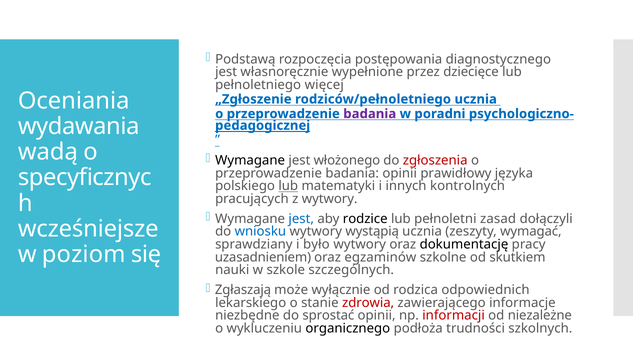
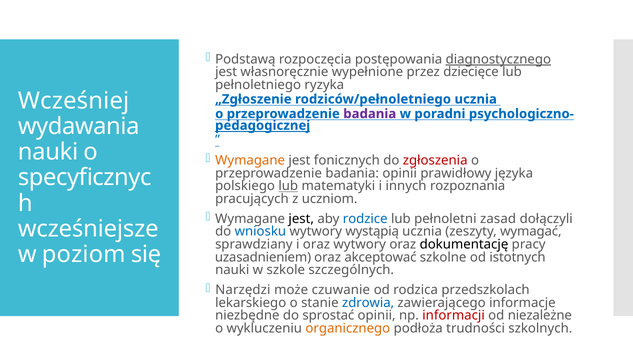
diagnostycznego underline: none -> present (498, 59)
więcej: więcej -> ryzyka (324, 85)
Oceniania: Oceniania -> Wcześniej (74, 101)
wadą: wadą -> nauki (48, 152)
Wymagane colour: black -> orange (250, 160)
włożonego: włożonego -> fonicznych (347, 160)
kontrolnych: kontrolnych -> rozpoznania (468, 186)
z wytwory: wytwory -> uczniom (330, 199)
jest colour: blue -> black (301, 219)
rodzice colour: black -> blue (365, 219)
i było: było -> oraz (316, 244)
egzaminów: egzaminów -> akceptować (380, 257)
skutkiem: skutkiem -> istotnych (517, 257)
Zgłaszają: Zgłaszają -> Narzędzi (243, 290)
wyłącznie: wyłącznie -> czuwanie (341, 290)
odpowiednich: odpowiednich -> przedszkolach (486, 290)
zdrowia colour: red -> blue (368, 303)
organicznego colour: black -> orange (348, 328)
